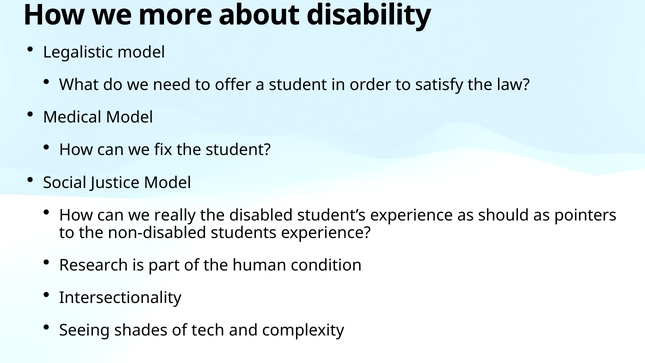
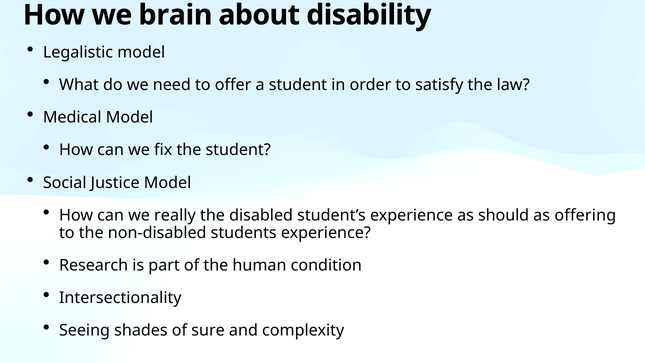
more: more -> brain (175, 15)
pointers: pointers -> offering (585, 215)
tech: tech -> sure (208, 330)
